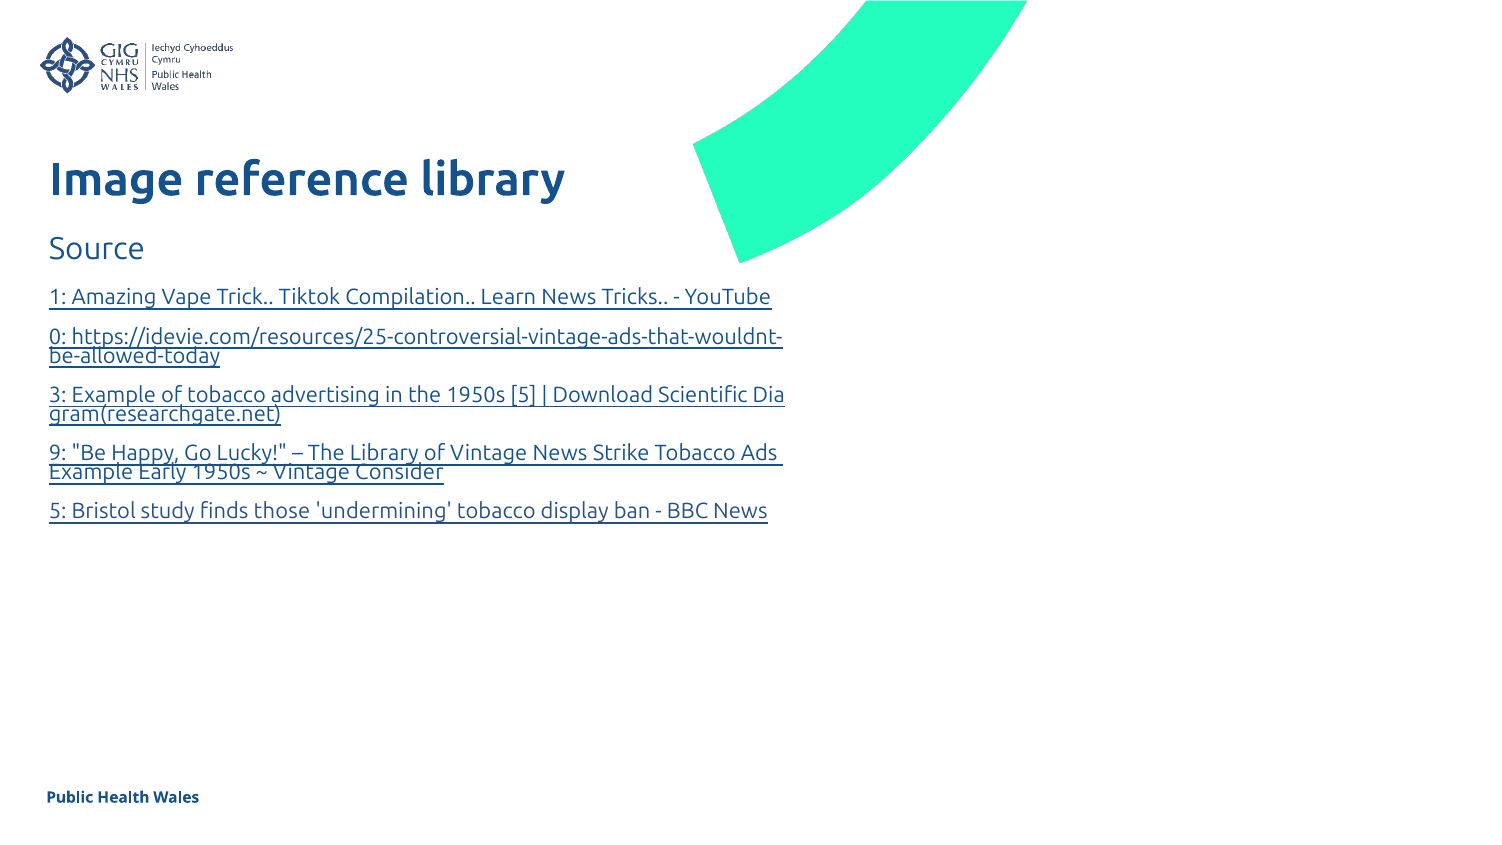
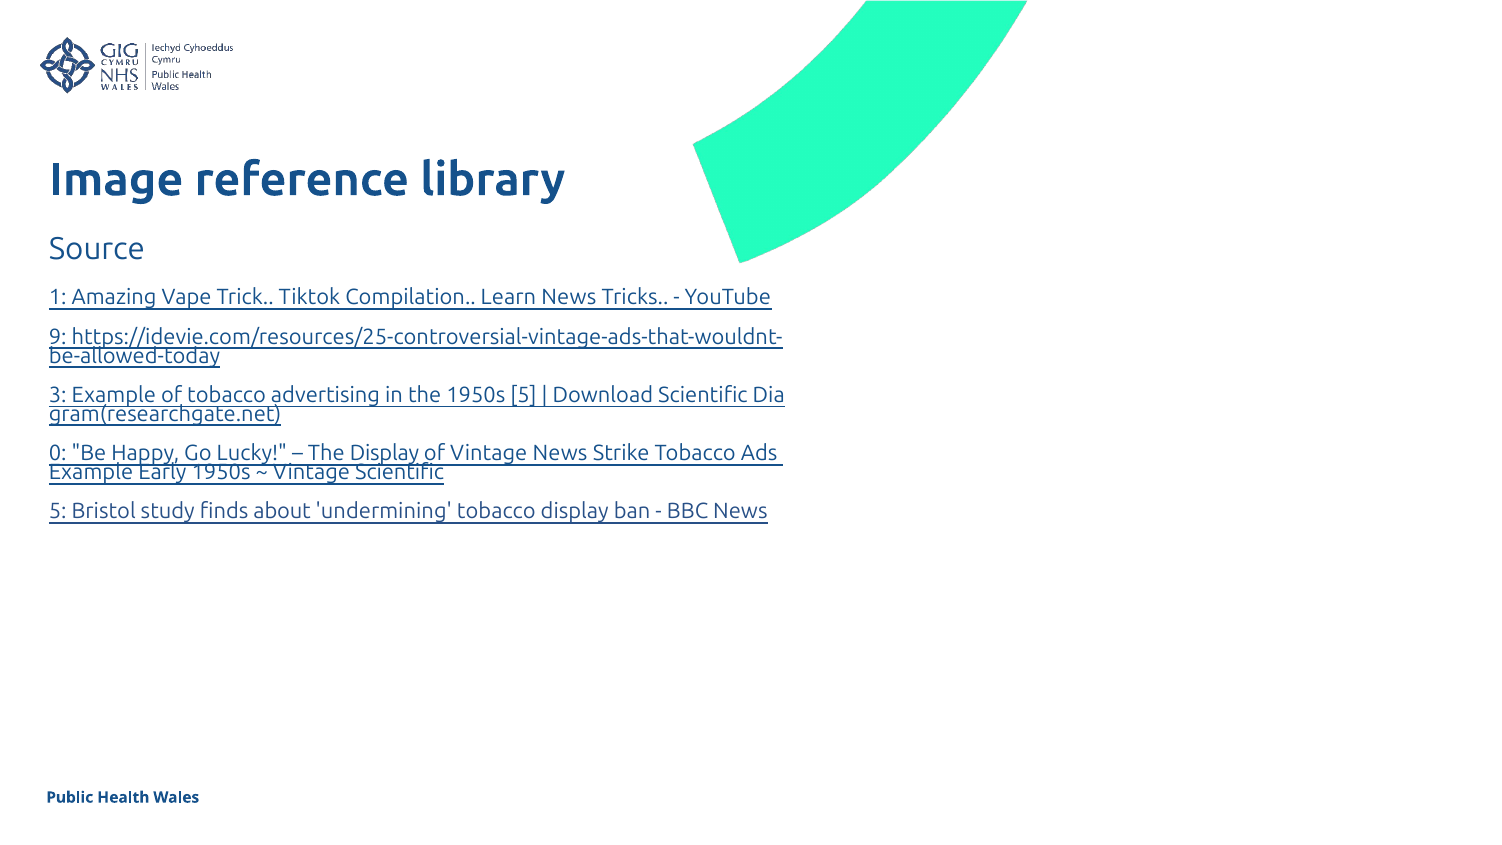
0: 0 -> 9 (58, 337)
9: 9 -> 0 (58, 453)
The Library: Library -> Display (385, 453)
Vintage Consider: Consider -> Scientific (400, 472)
those: those -> about (282, 512)
